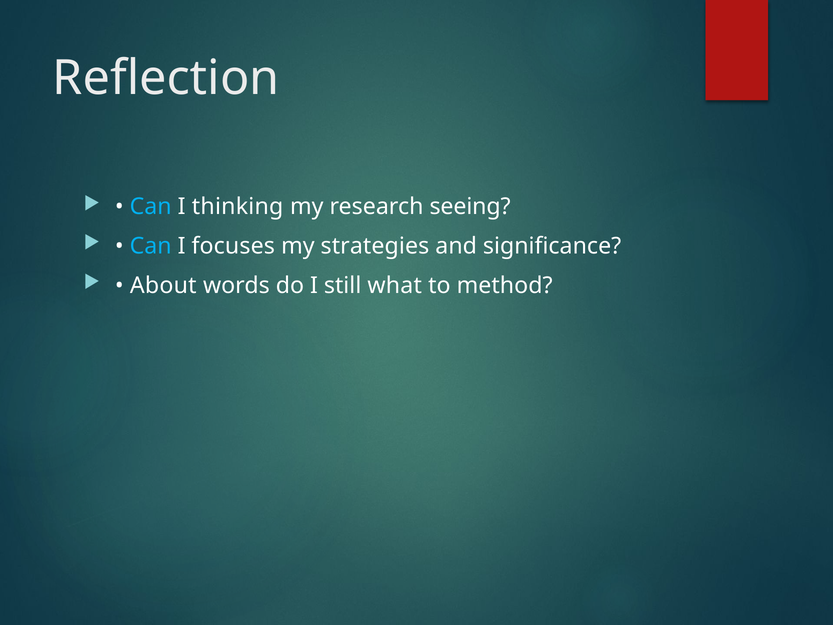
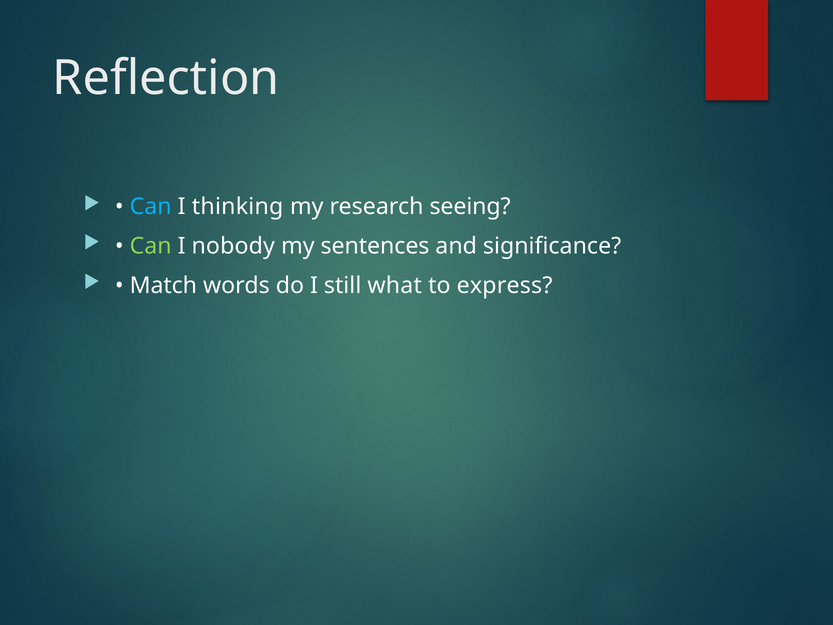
Can colour: light blue -> light green (151, 246)
focuses: focuses -> nobody (233, 246)
strategies: strategies -> sentences (375, 246)
About: About -> Match (163, 285)
method: method -> express (505, 285)
